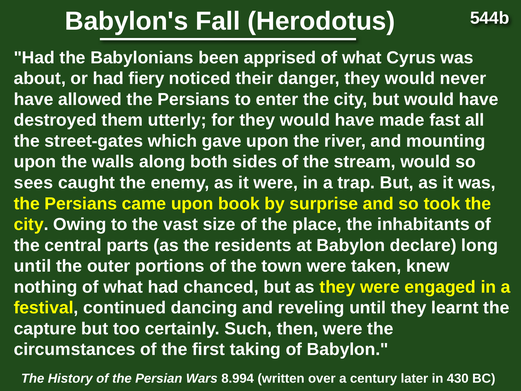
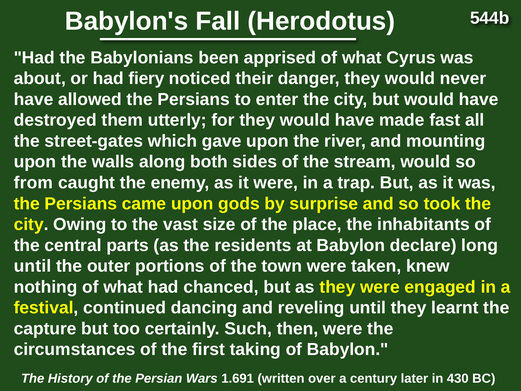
sees: sees -> from (33, 183)
book: book -> gods (239, 203)
8.994: 8.994 -> 1.691 (238, 378)
